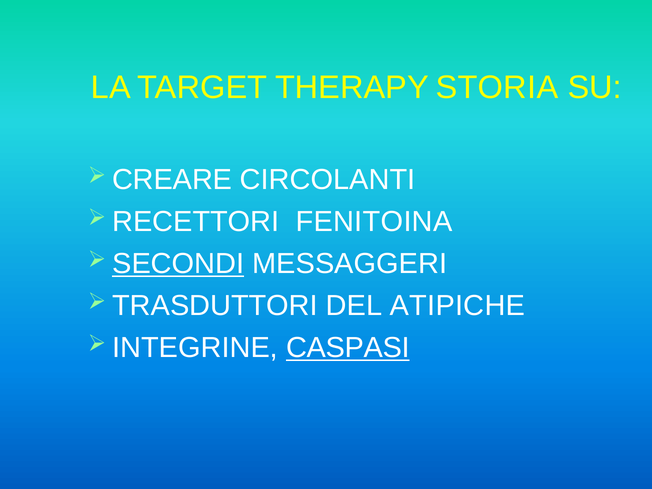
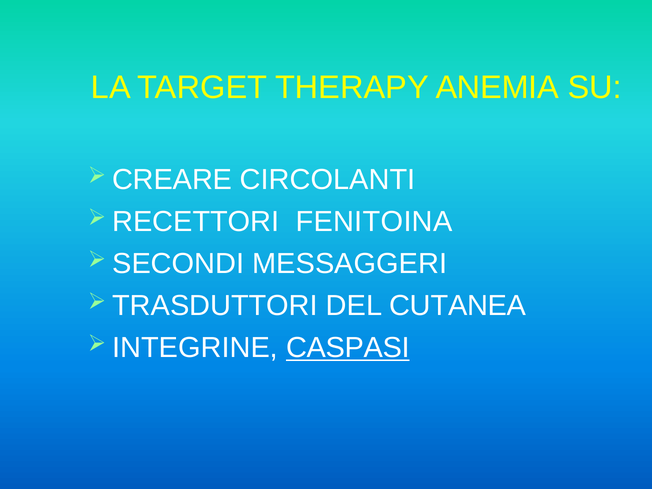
STORIA: STORIA -> ANEMIA (497, 87)
SECONDI underline: present -> none (178, 264)
ATIPICHE: ATIPICHE -> CUTANEA (458, 306)
